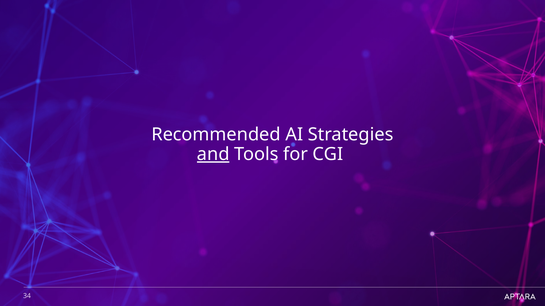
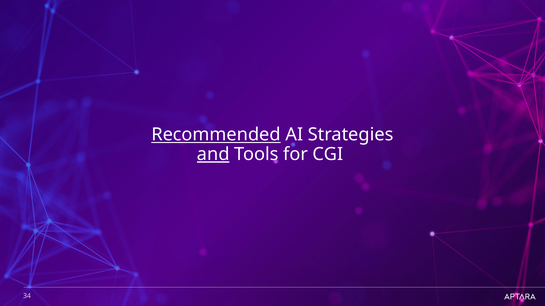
Recommended underline: none -> present (216, 135)
